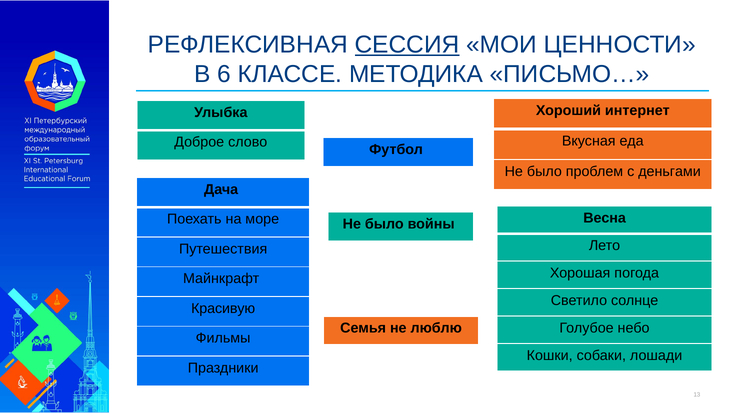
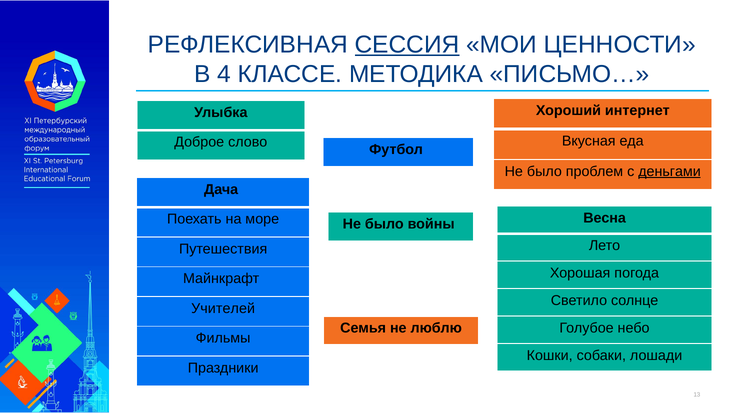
6: 6 -> 4 (224, 74)
деньгами underline: none -> present (670, 171)
Красивую: Красивую -> Учителей (223, 309)
